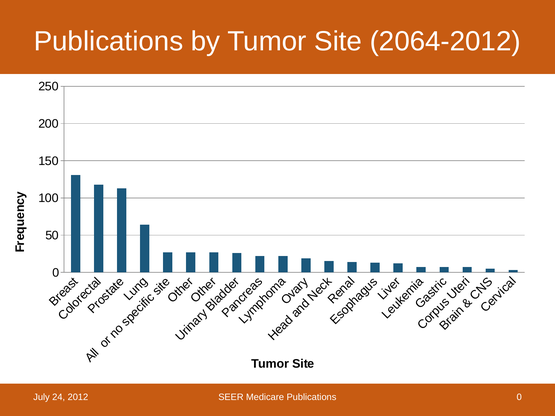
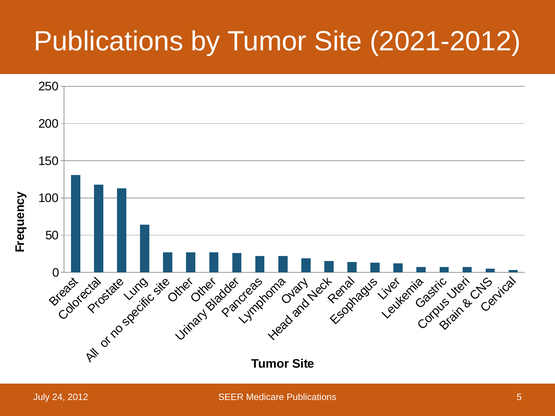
2064-2012: 2064-2012 -> 2021-2012 (445, 41)
2012 0: 0 -> 5 (519, 398)
